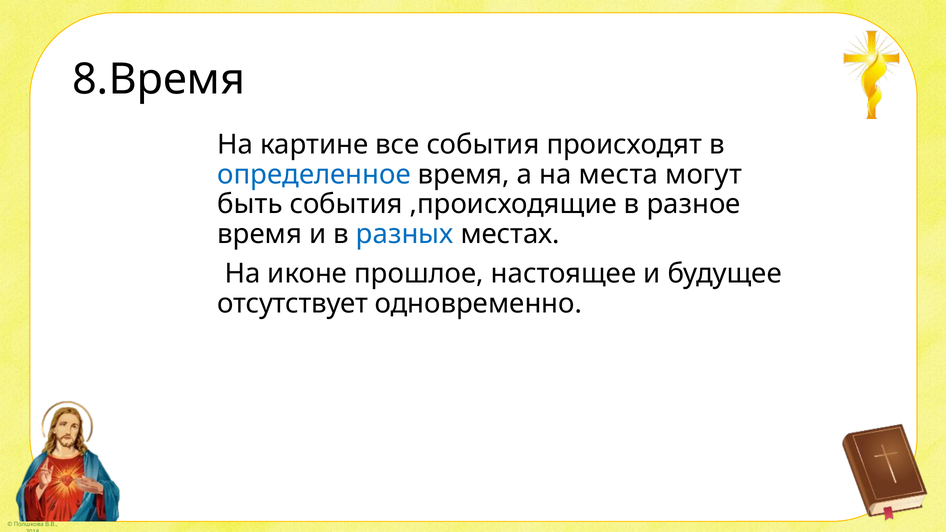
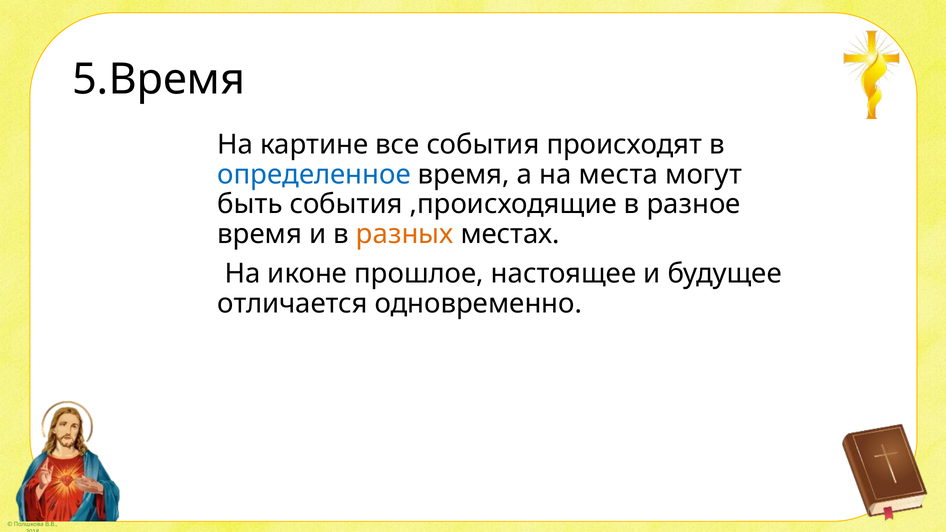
8.Время: 8.Время -> 5.Время (159, 79)
разных colour: blue -> orange (405, 234)
отсутствует: отсутствует -> отличается (293, 304)
